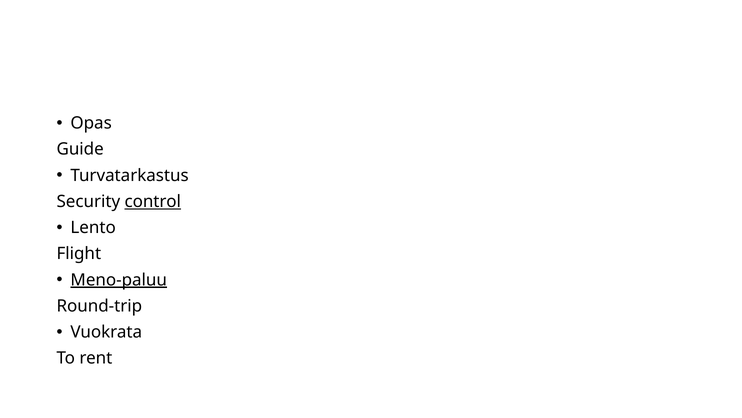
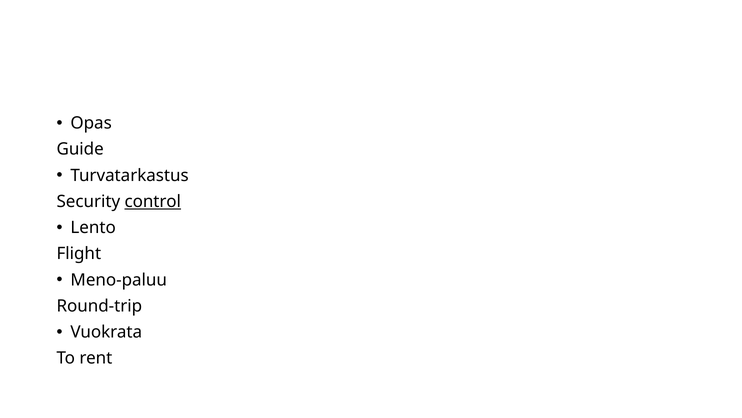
Meno-paluu underline: present -> none (119, 280)
